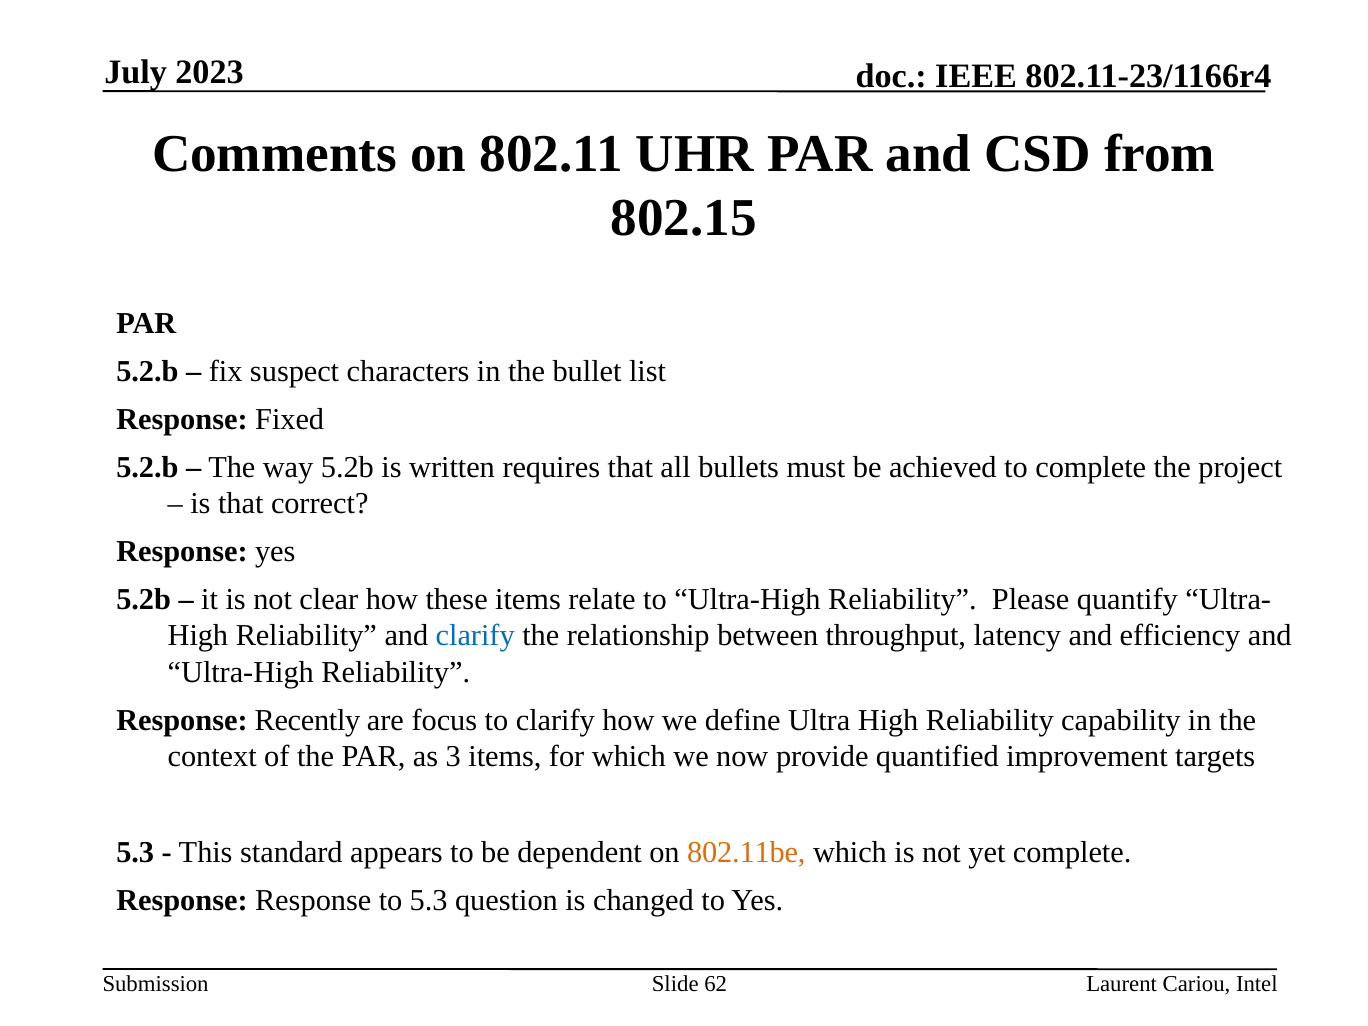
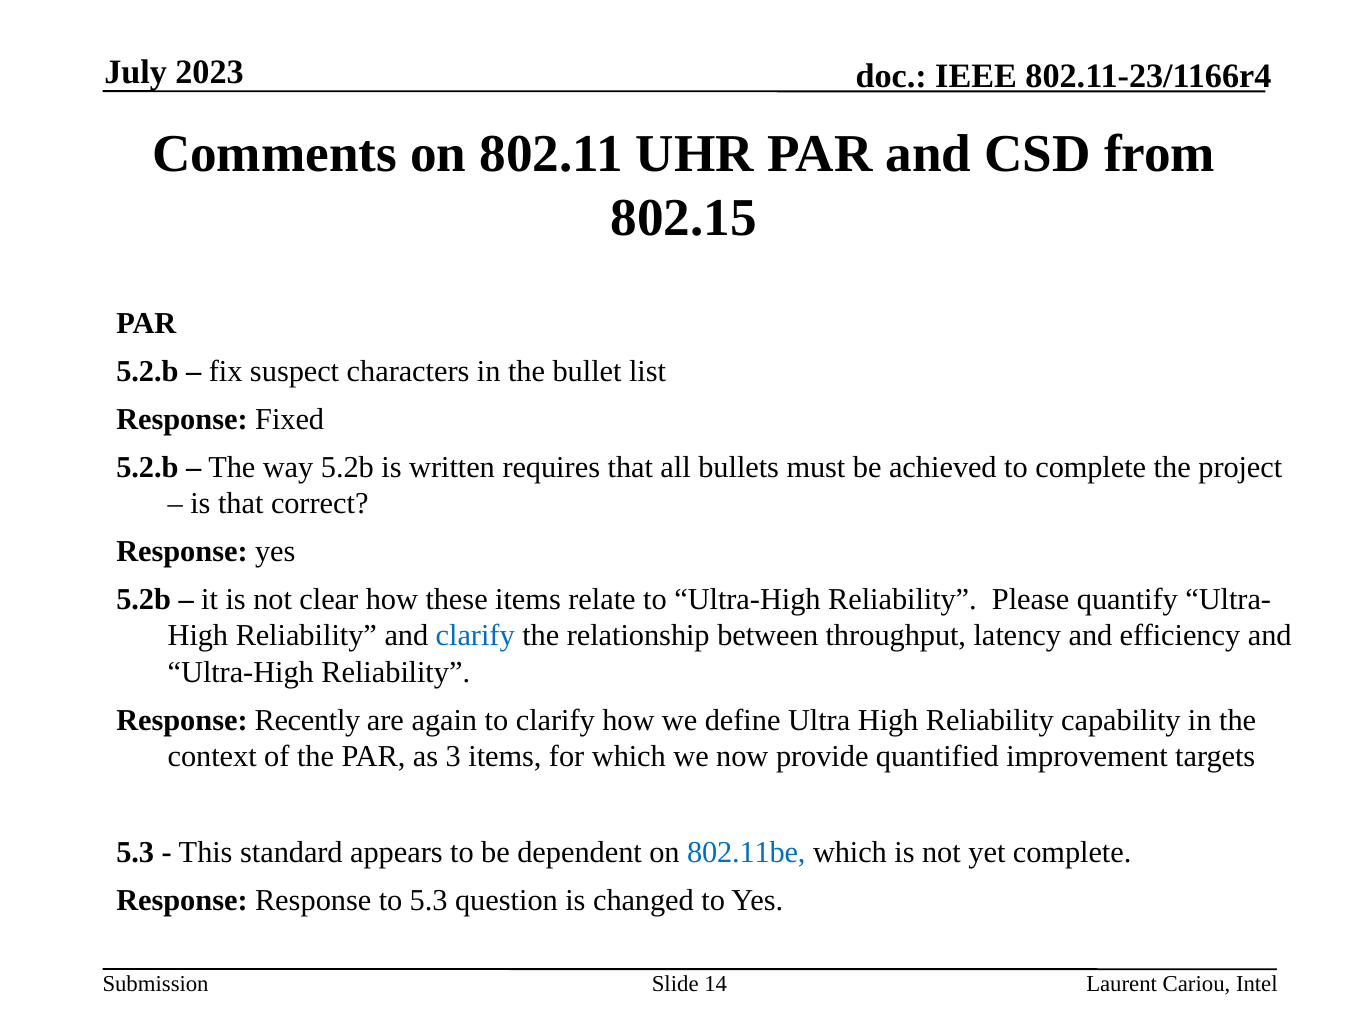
focus: focus -> again (444, 720)
802.11be colour: orange -> blue (746, 853)
62: 62 -> 14 (716, 984)
